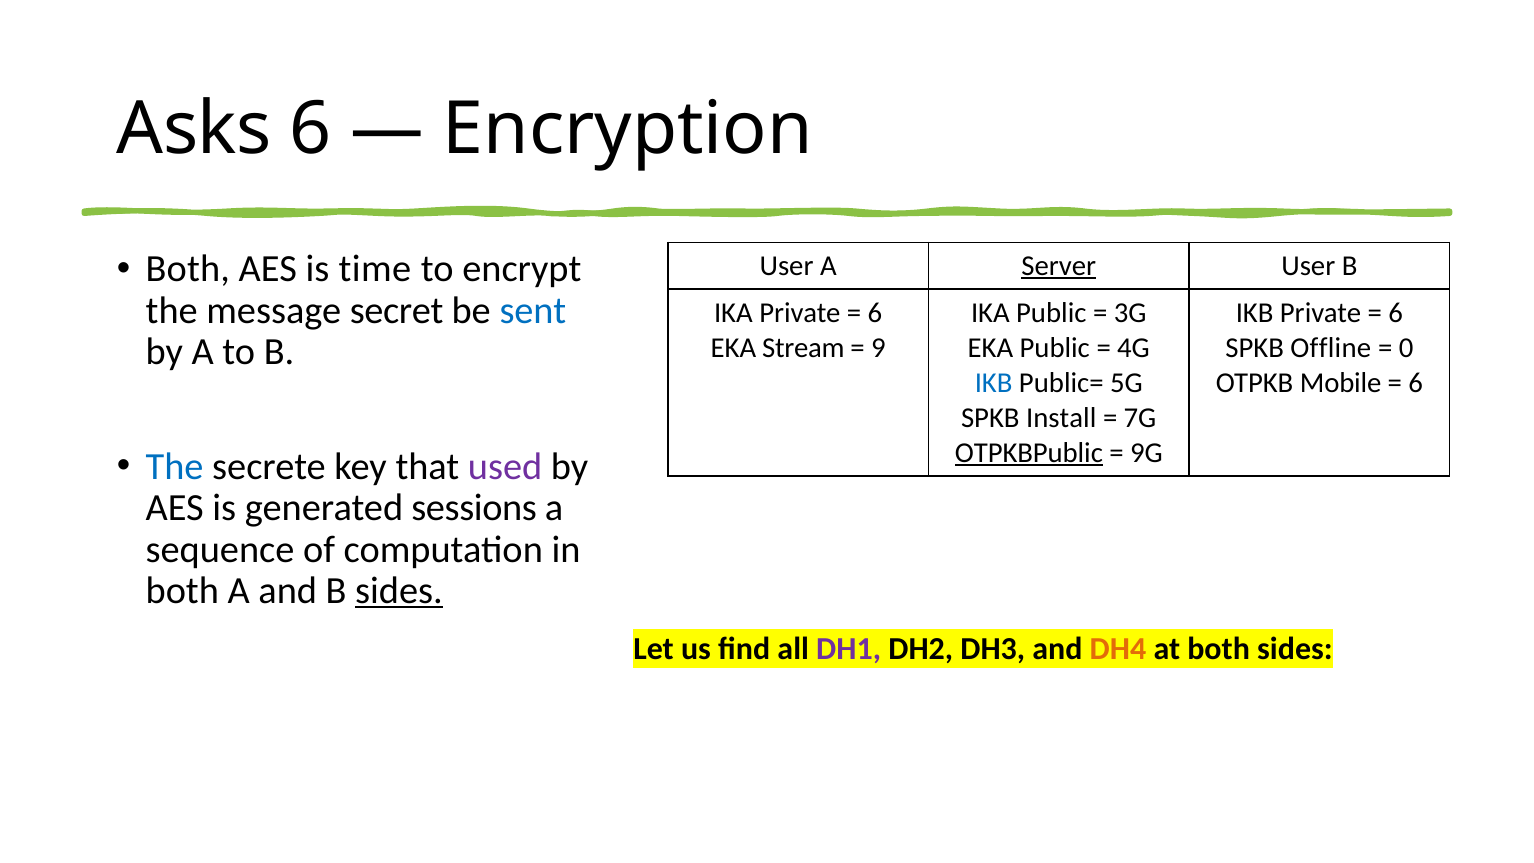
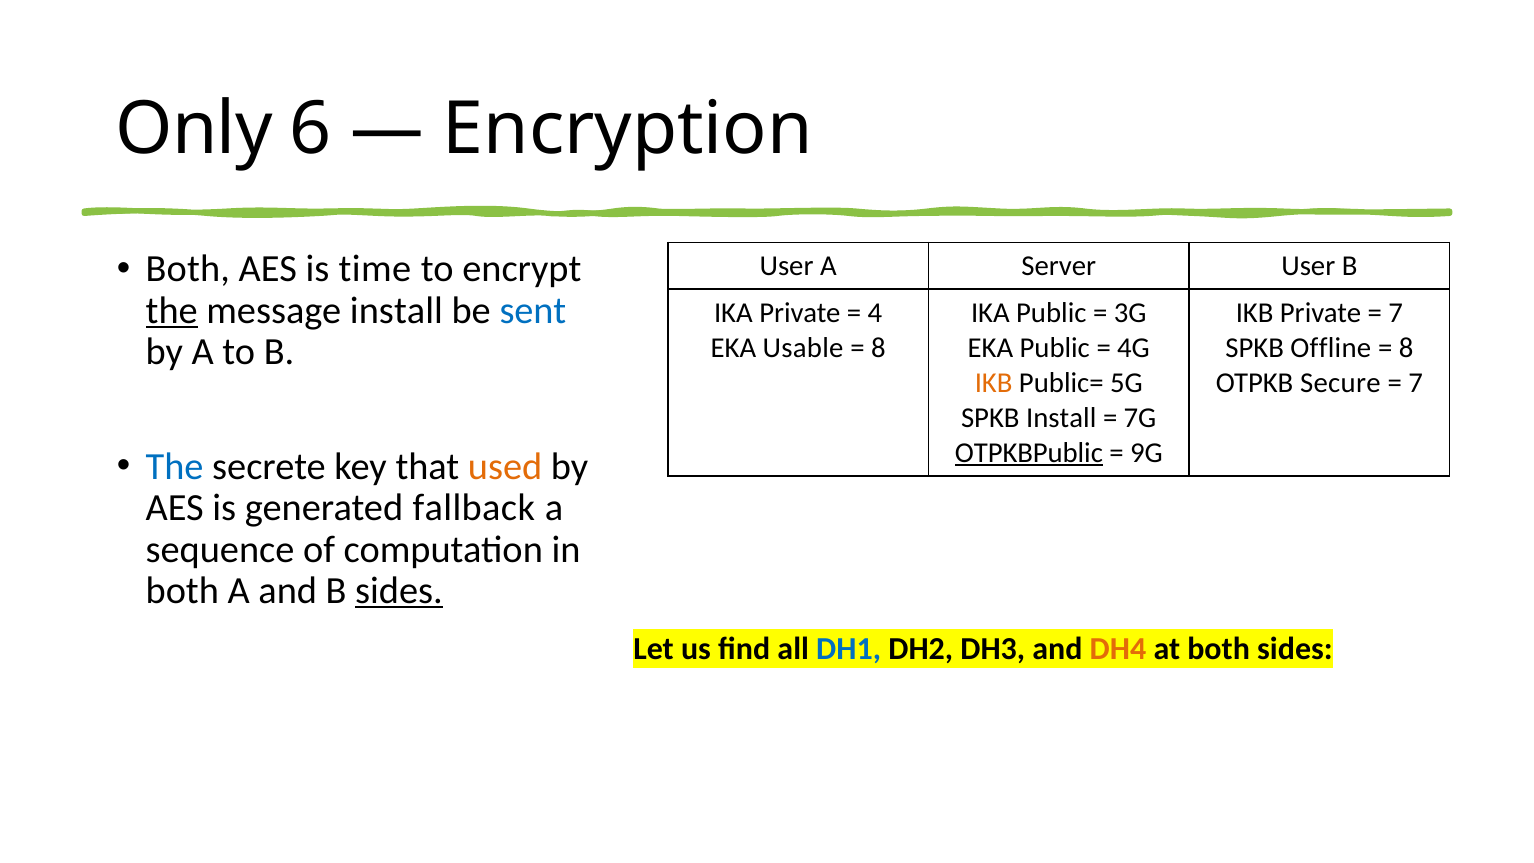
Asks: Asks -> Only (194, 129)
Server underline: present -> none (1059, 266)
the underline: none -> present (172, 310)
message secret: secret -> install (396, 310)
6: 6 -> 4 (875, 312)
6: 6 -> 7 (1396, 312)
Stream: Stream -> Usable (803, 348)
9: 9 -> 8 (878, 348)
0: 0 -> 8 (1406, 348)
IKB colour: blue -> orange (994, 383)
Mobile: Mobile -> Secure (1340, 383)
6: 6 -> 7 (1416, 383)
used colour: purple -> orange (505, 467)
sessions: sessions -> fallback (474, 508)
DH1 colour: purple -> blue (849, 648)
